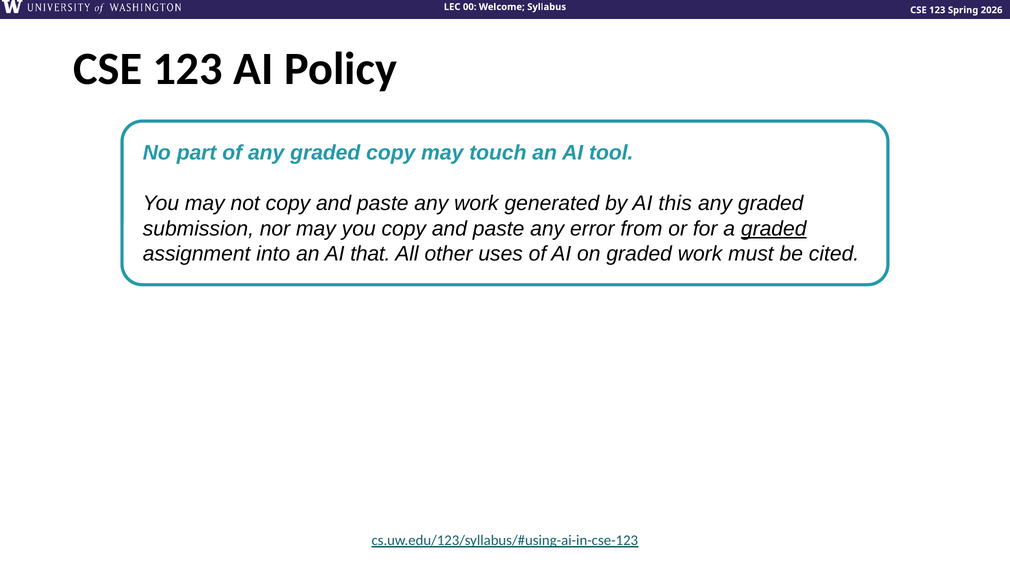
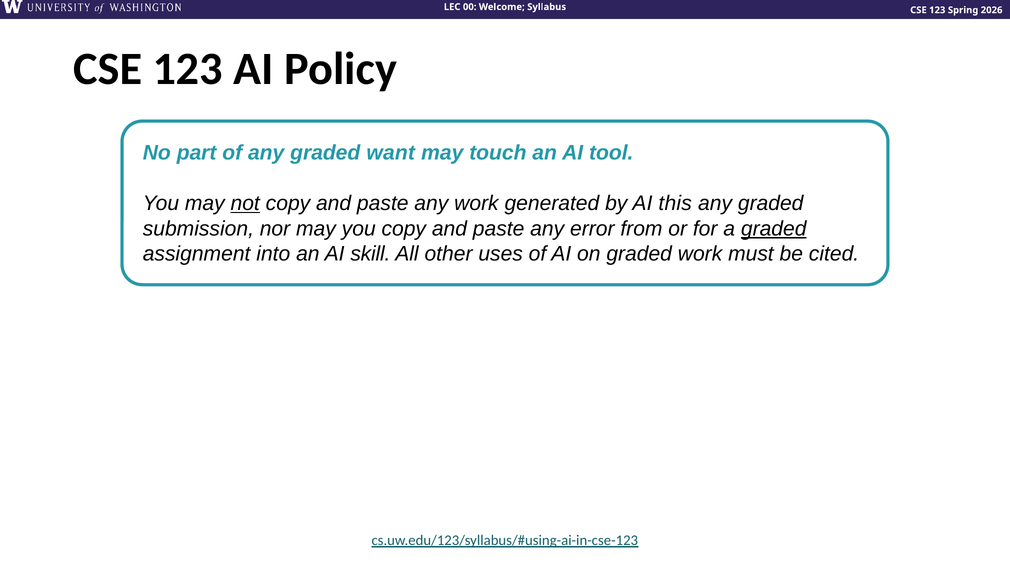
graded copy: copy -> want (391, 153)
not underline: none -> present (245, 204)
that: that -> skill (370, 254)
